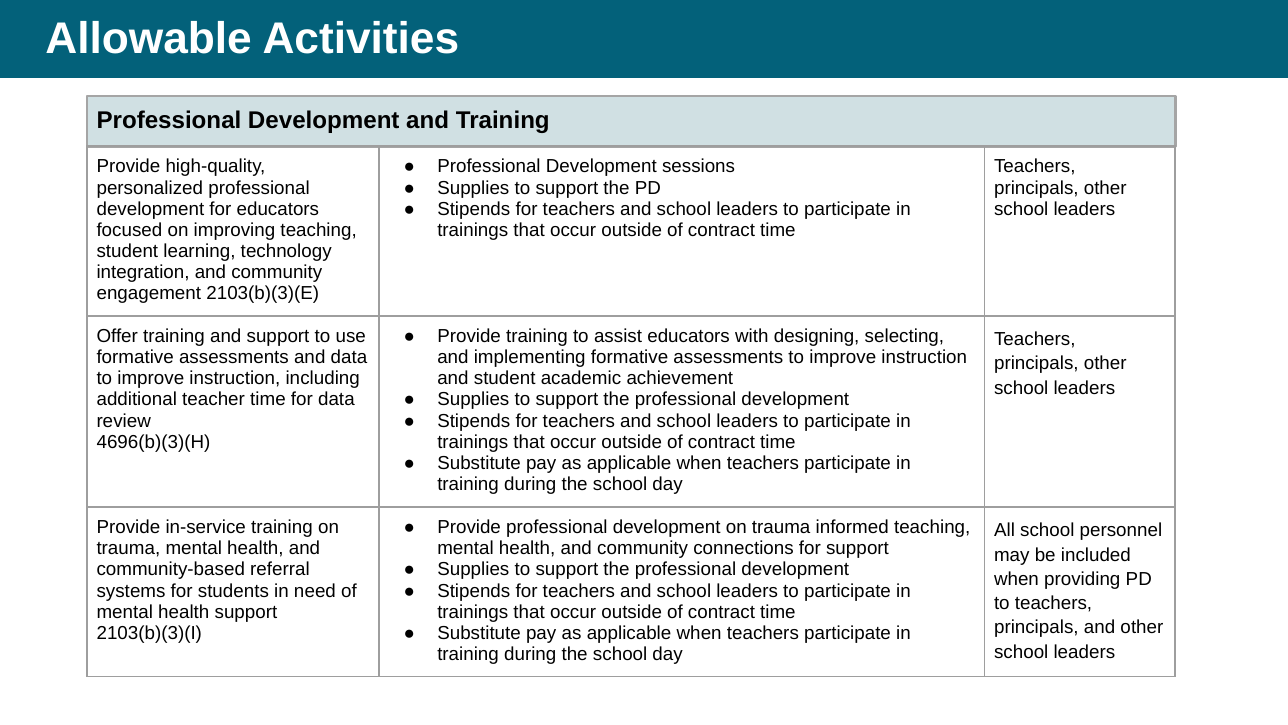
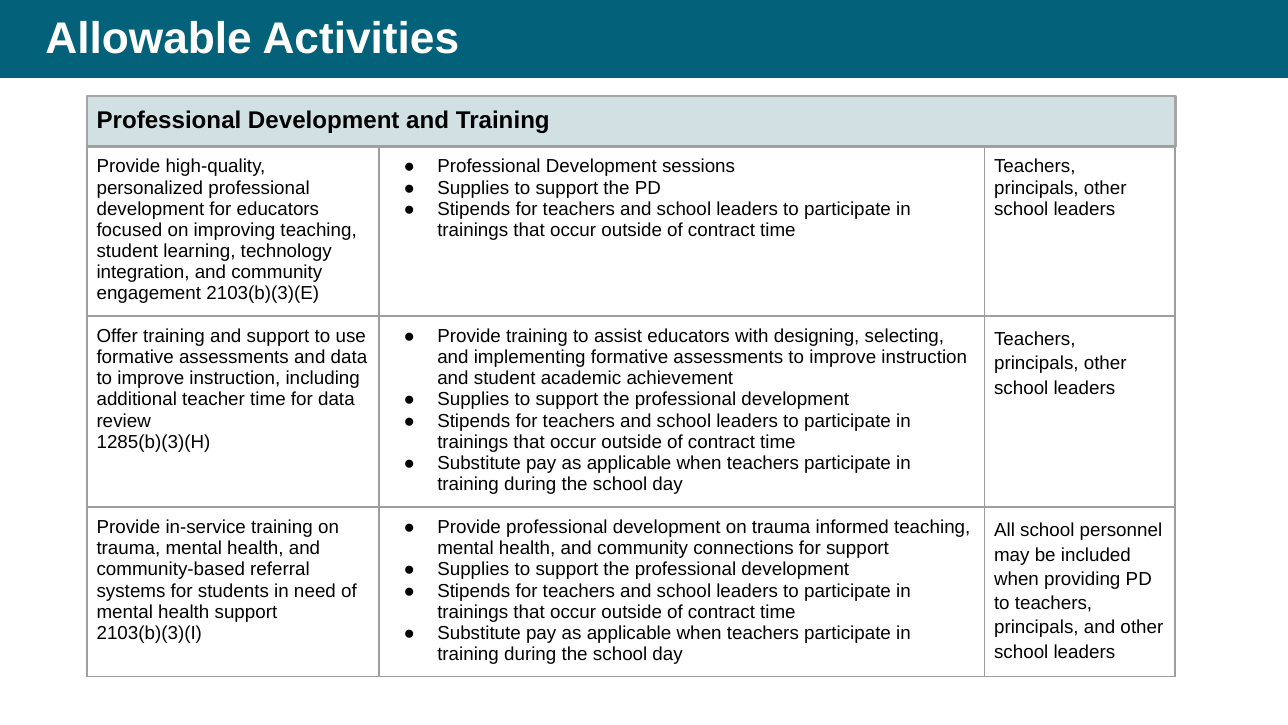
4696(b)(3)(H: 4696(b)(3)(H -> 1285(b)(3)(H (153, 442)
